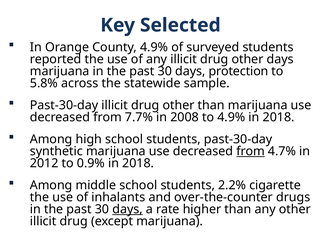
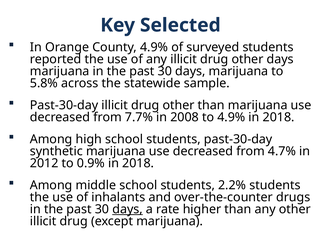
30 days protection: protection -> marijuana (238, 71)
from underline: present -> none (251, 151)
2.2% cigarette: cigarette -> students (275, 185)
